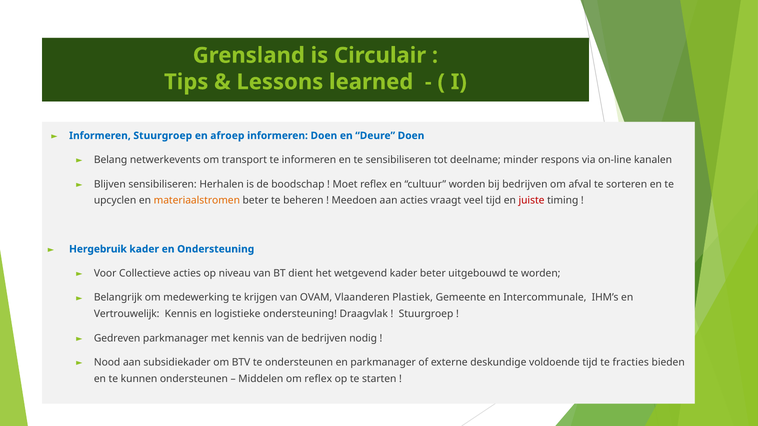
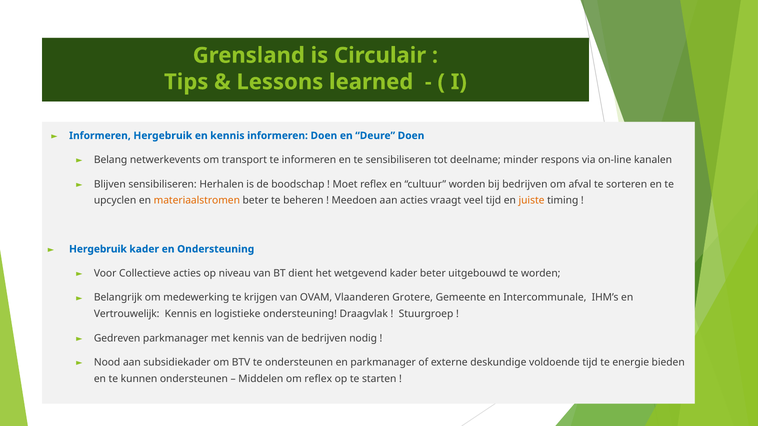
Informeren Stuurgroep: Stuurgroep -> Hergebruik (163, 136)
en afroep: afroep -> kennis (227, 136)
juiste colour: red -> orange (532, 201)
Plastiek: Plastiek -> Grotere (413, 298)
fracties: fracties -> energie (631, 363)
